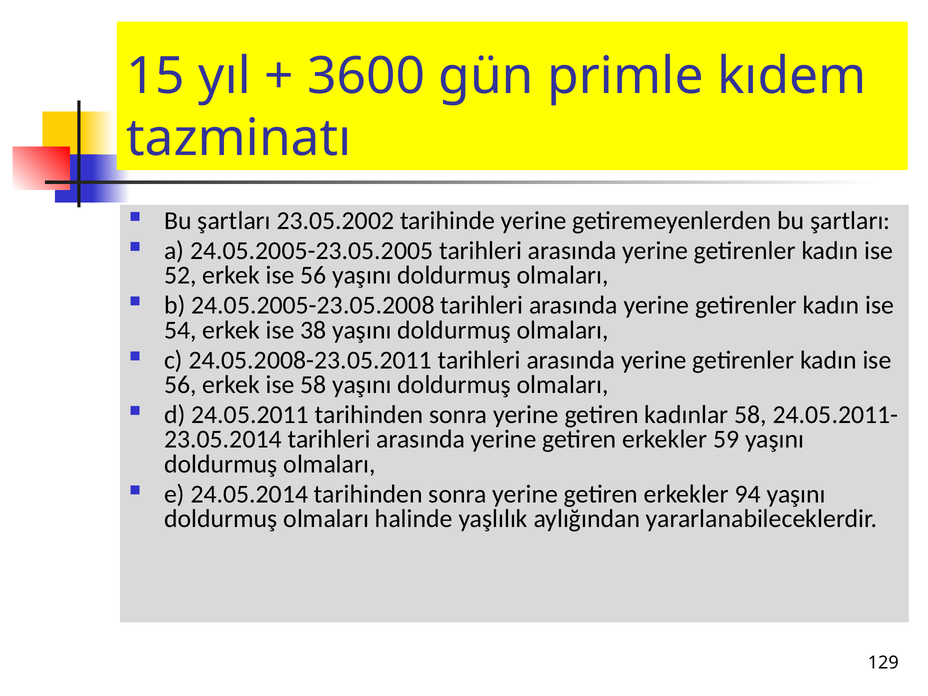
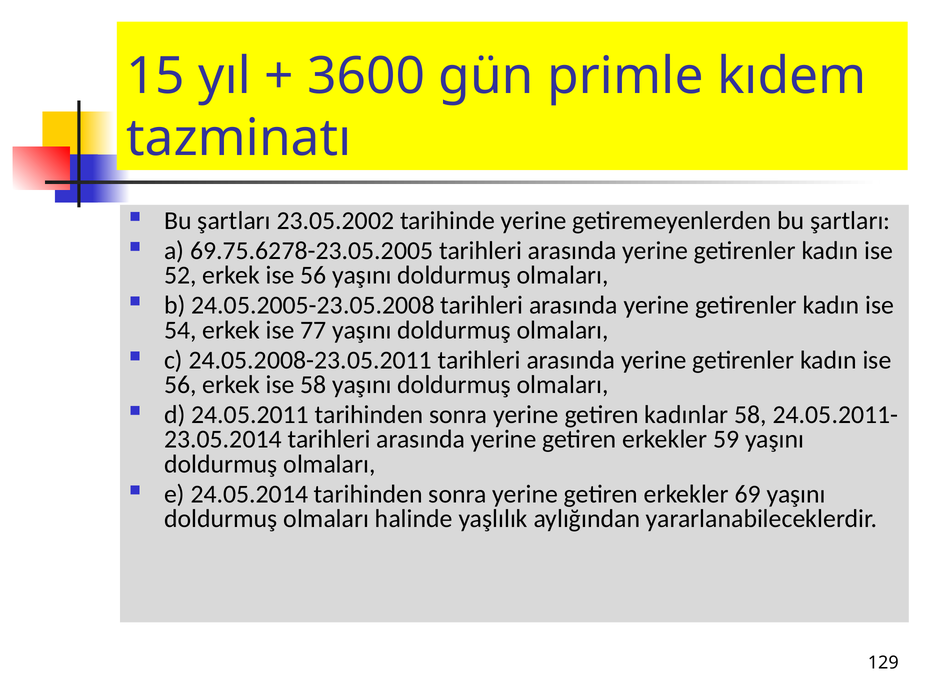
24.05.2005-23.05.2005: 24.05.2005-23.05.2005 -> 69.75.6278-23.05.2005 (312, 251)
38: 38 -> 77 (313, 330)
94: 94 -> 69 (748, 494)
